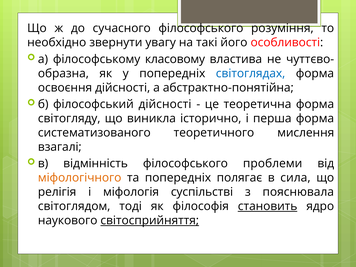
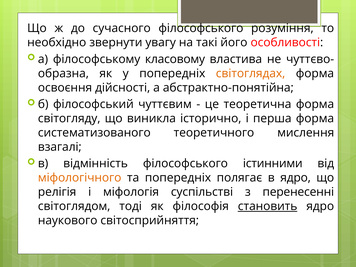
світоглядах colour: blue -> orange (251, 73)
філософський дійсності: дійсності -> чуттєвим (165, 104)
проблеми: проблеми -> істинними (273, 164)
в сила: сила -> ядро (296, 178)
пояснювала: пояснювала -> перенесенні (298, 192)
світосприйняття underline: present -> none (150, 221)
